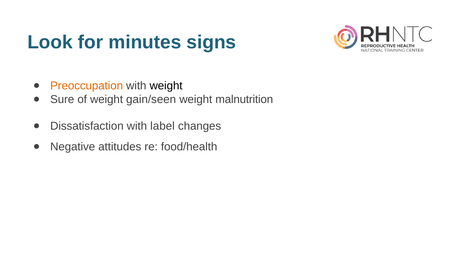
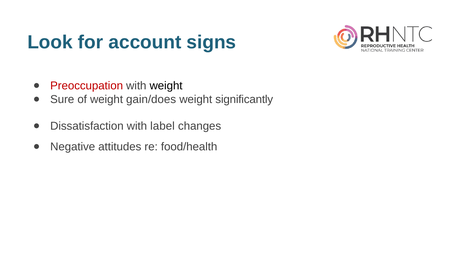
minutes: minutes -> account (145, 42)
Preoccupation colour: orange -> red (87, 86)
gain/seen: gain/seen -> gain/does (151, 100)
malnutrition: malnutrition -> significantly (244, 100)
